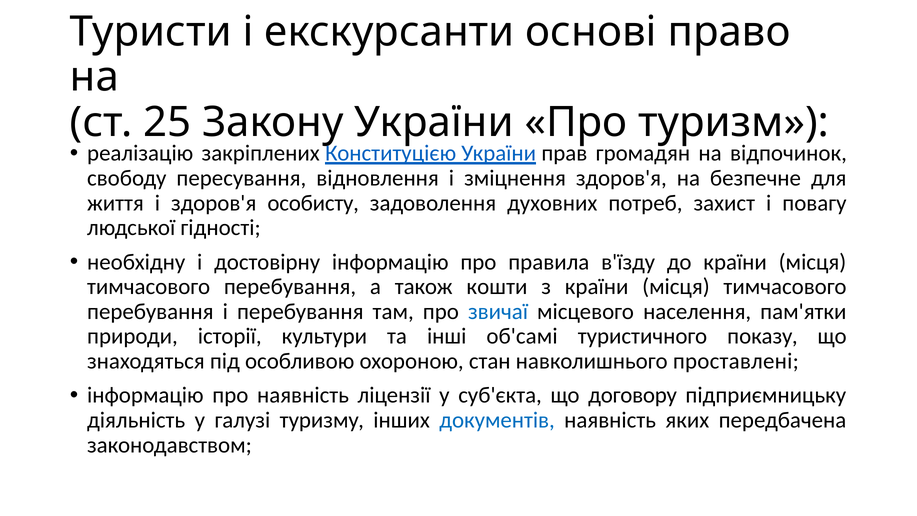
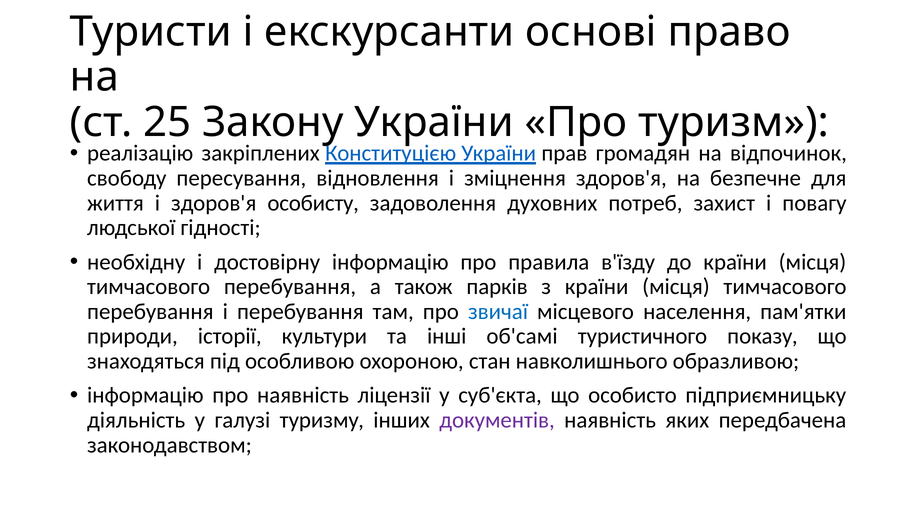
кошти: кошти -> парків (497, 287)
проставлені: проставлені -> образливою (736, 361)
договору: договору -> особисто (633, 395)
документів colour: blue -> purple (497, 420)
